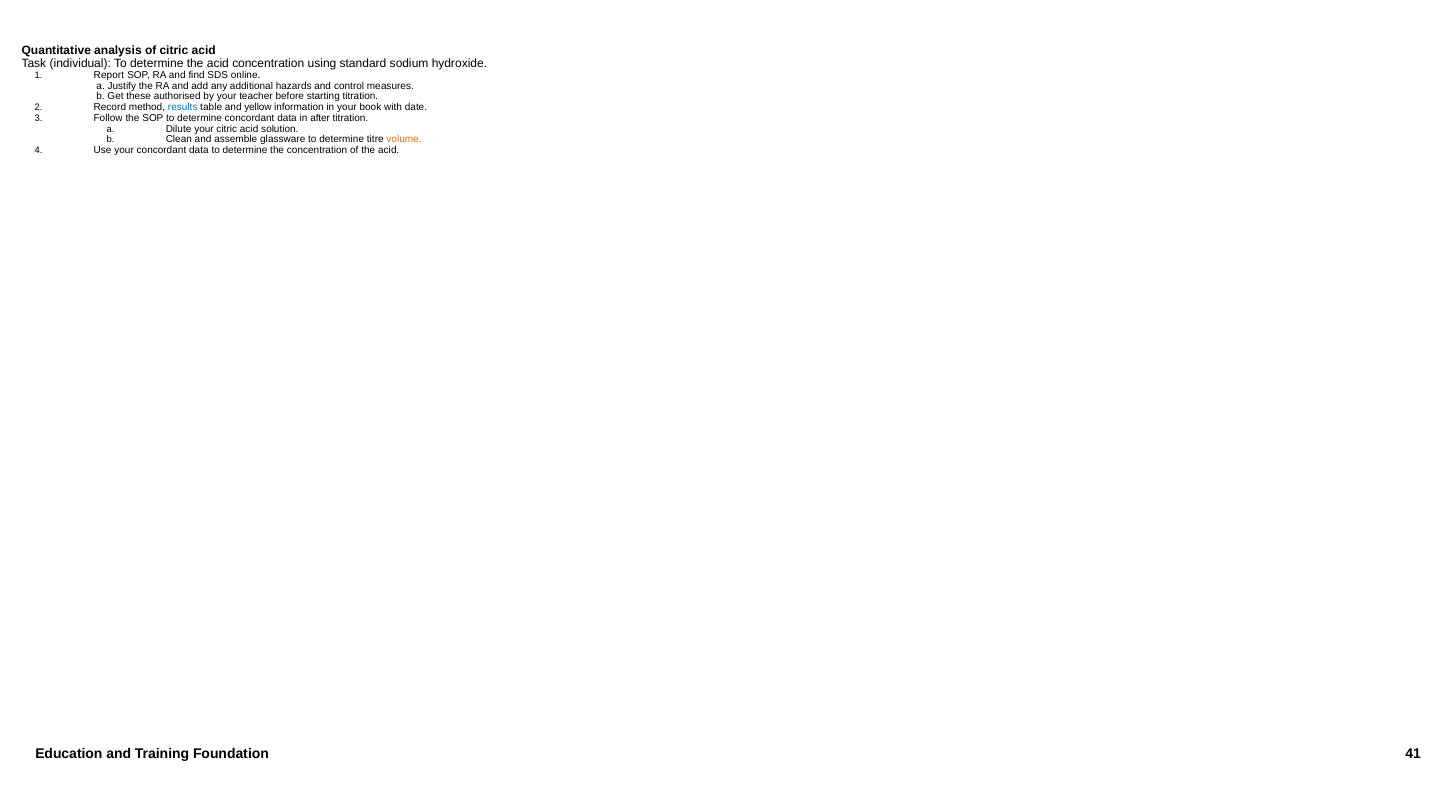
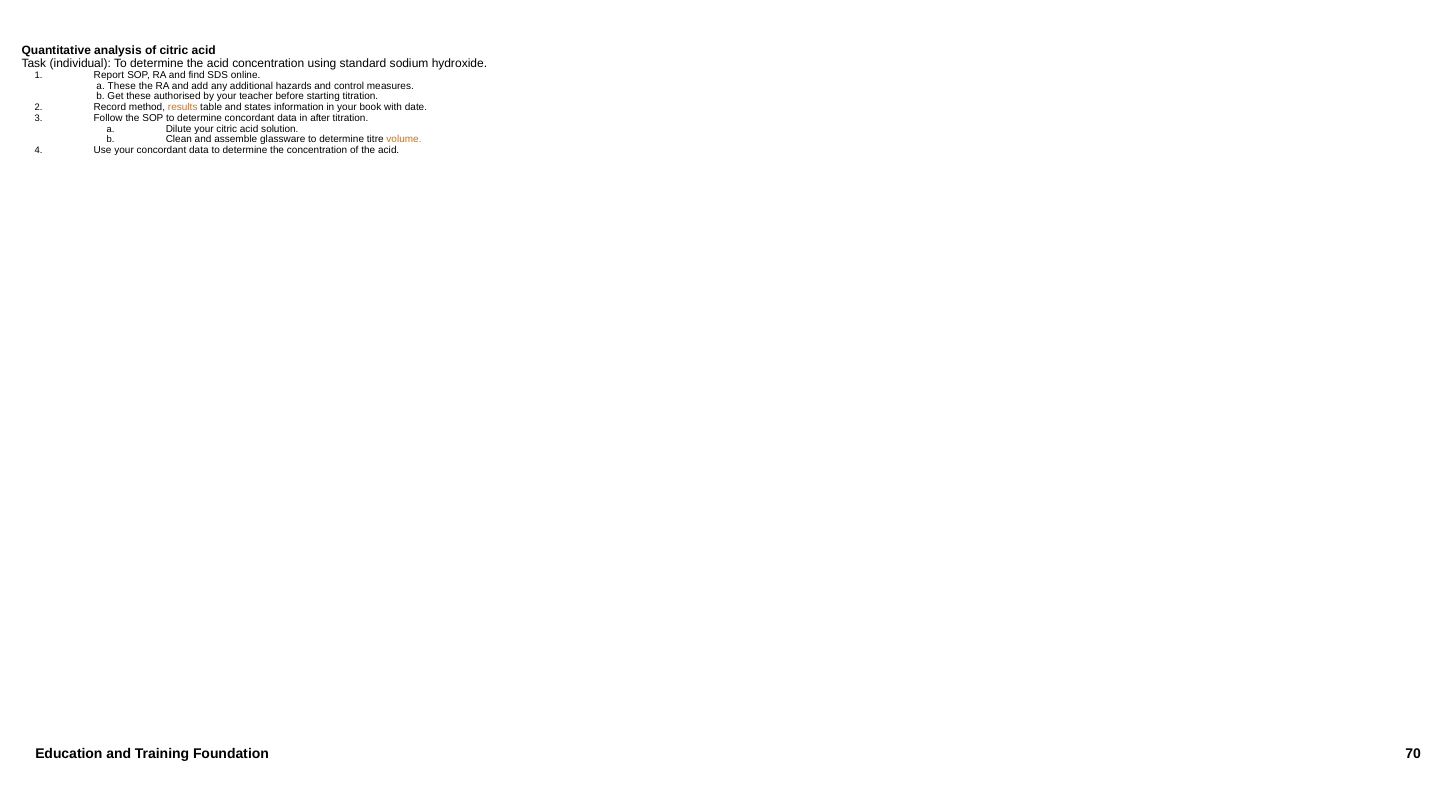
a Justify: Justify -> These (122, 86)
results colour: blue -> orange (183, 107)
yellow: yellow -> states (258, 107)
41: 41 -> 70 (1413, 753)
